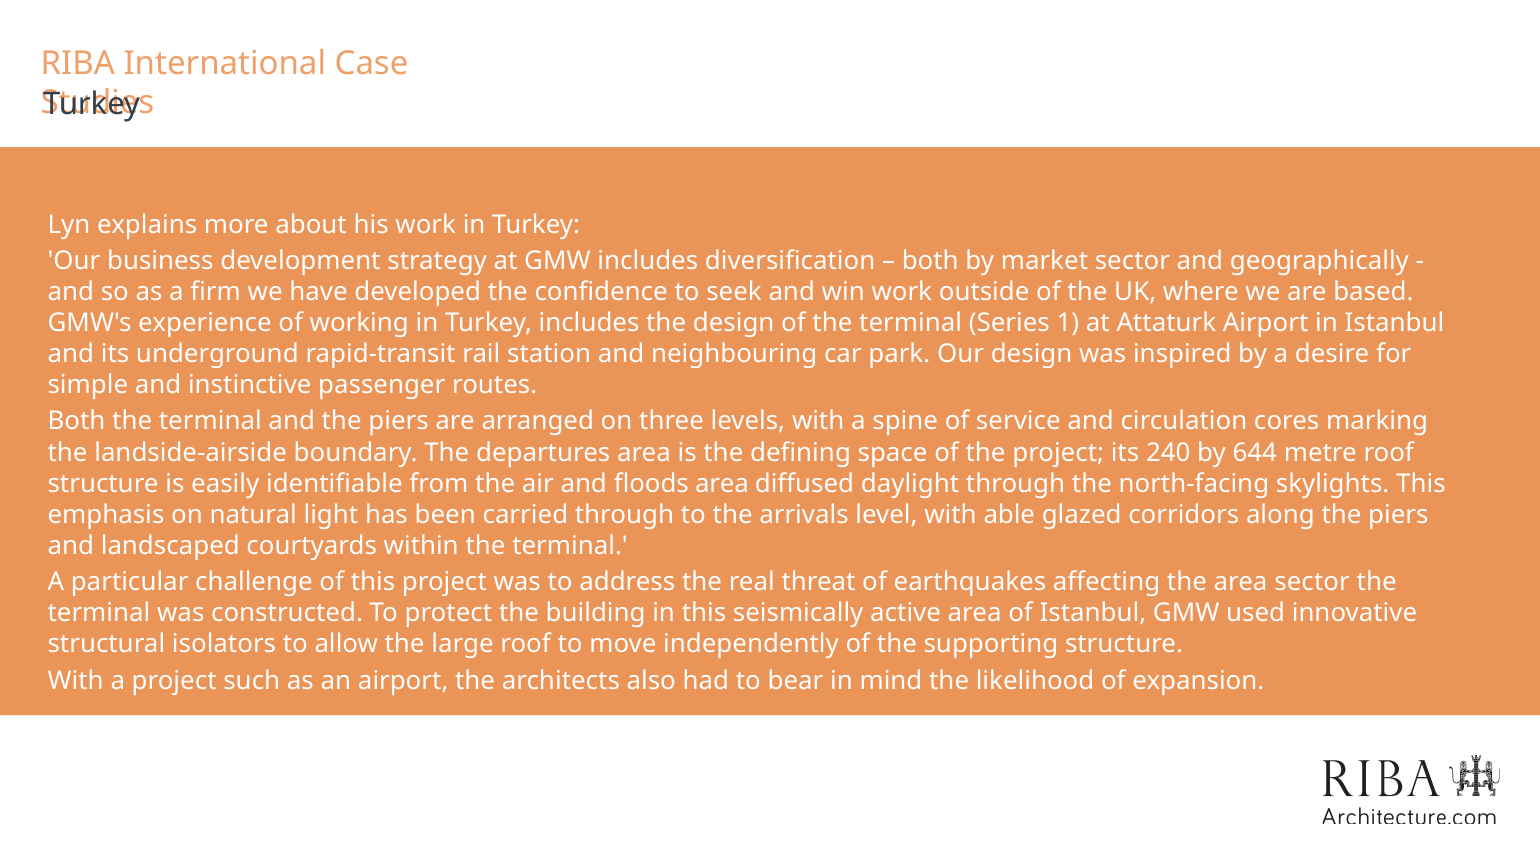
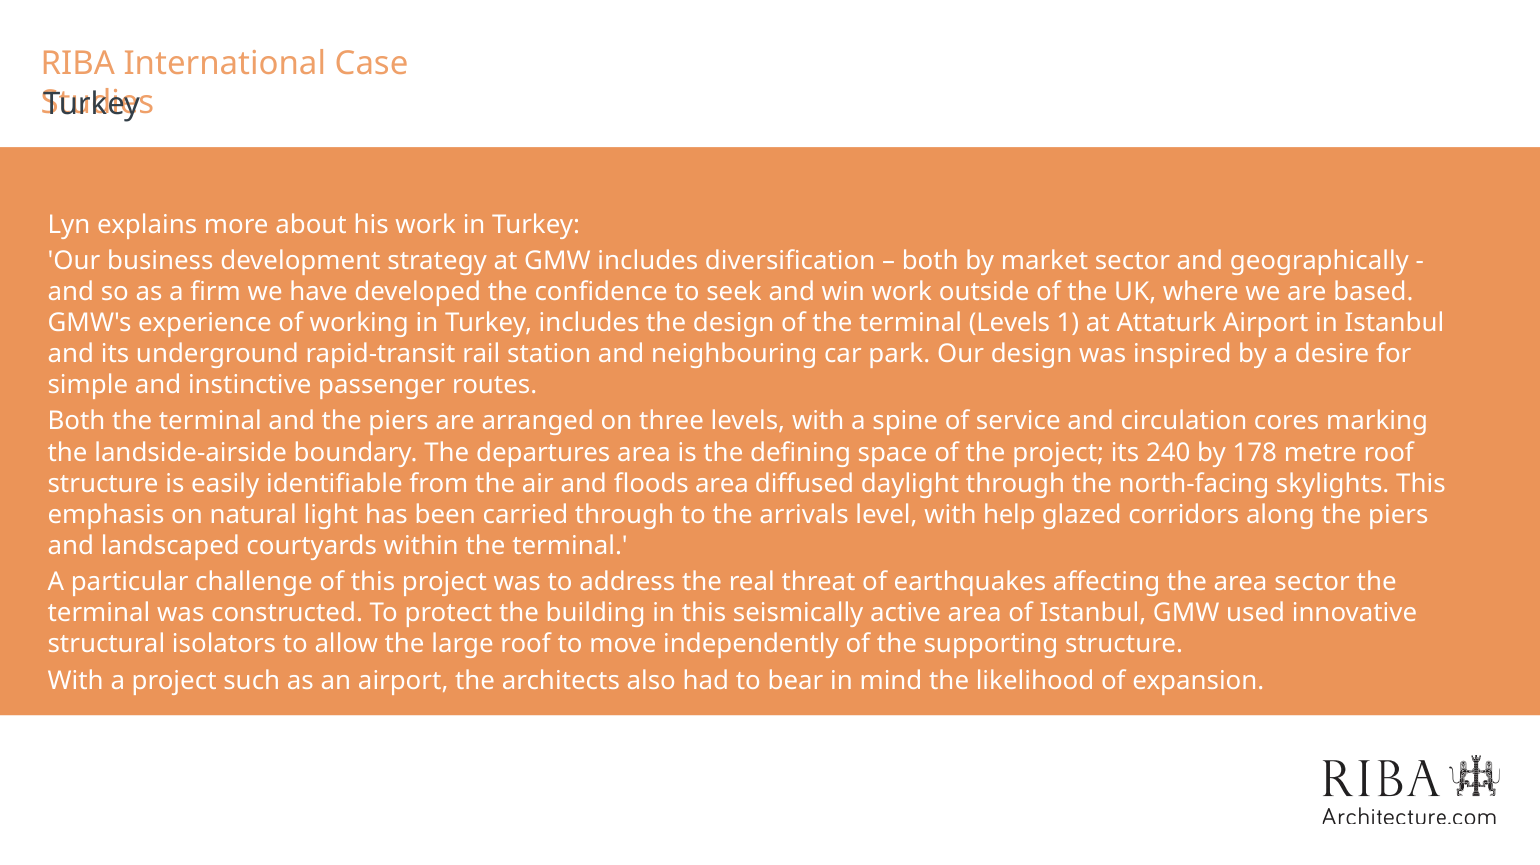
terminal Series: Series -> Levels (1009, 323)
644: 644 -> 178 (1255, 452)
able: able -> help (1009, 515)
